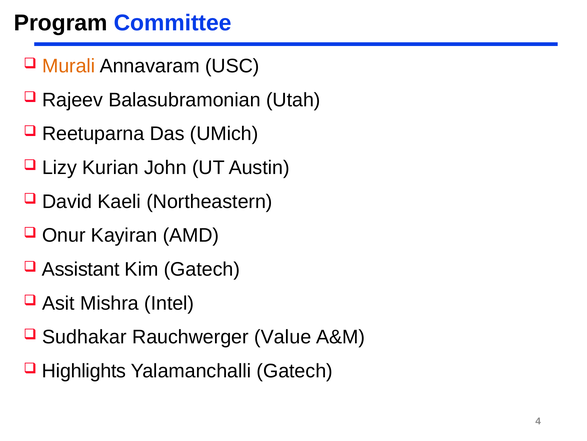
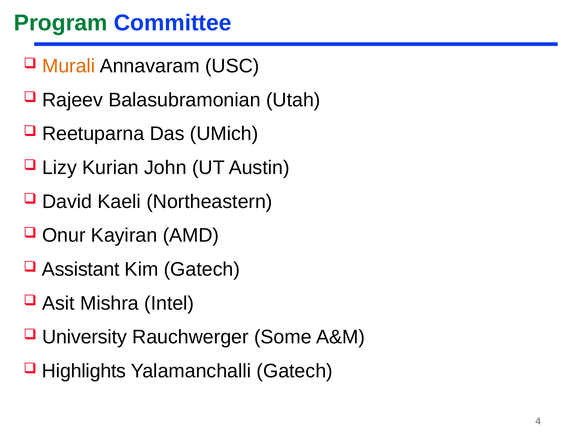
Program colour: black -> green (61, 23)
Sudhakar: Sudhakar -> University (85, 337)
Value: Value -> Some (283, 337)
